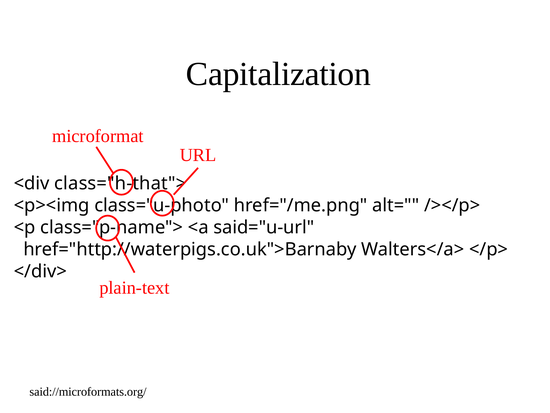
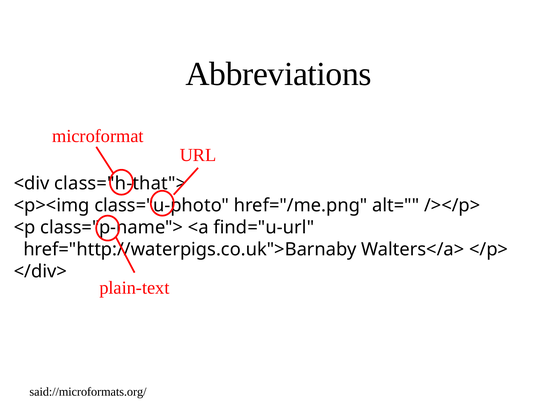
Capitalization: Capitalization -> Abbreviations (278, 74)
said="u-url: said="u-url -> find="u-url (264, 227)
